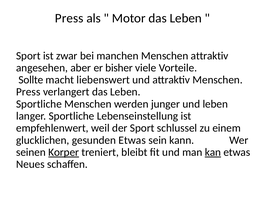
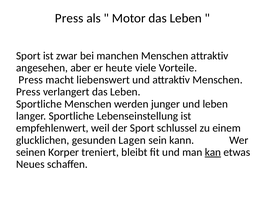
bisher: bisher -> heute (119, 68)
Sollte: Sollte -> Press (31, 80)
gesunden Etwas: Etwas -> Lagen (132, 140)
Korper underline: present -> none (64, 152)
